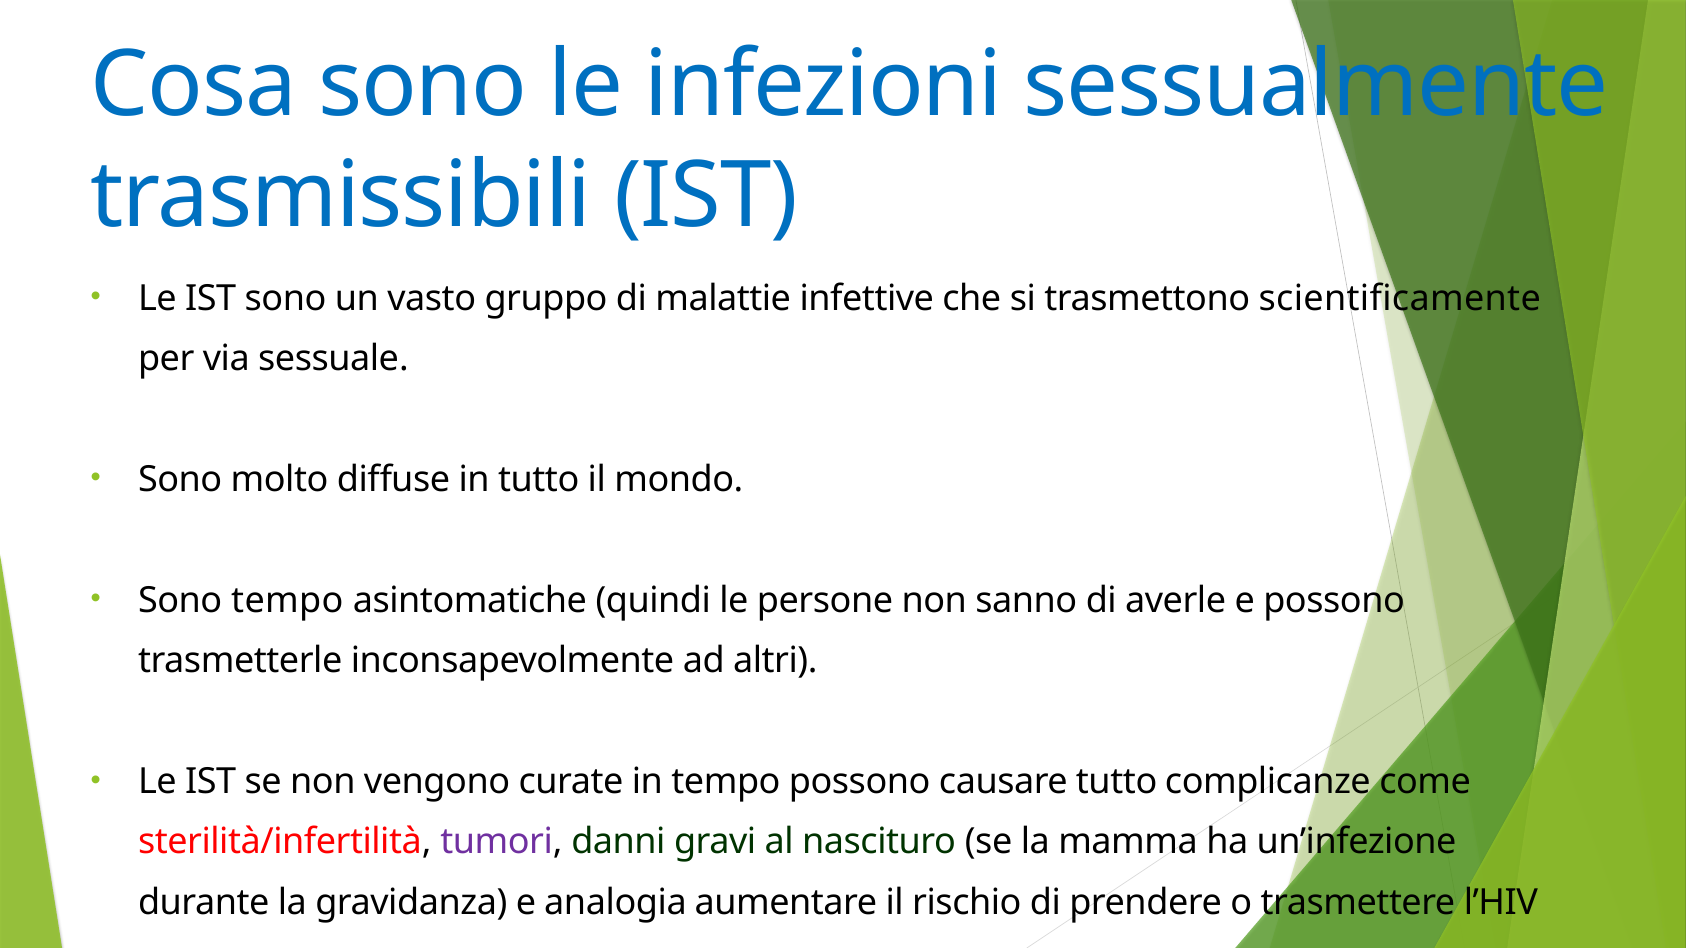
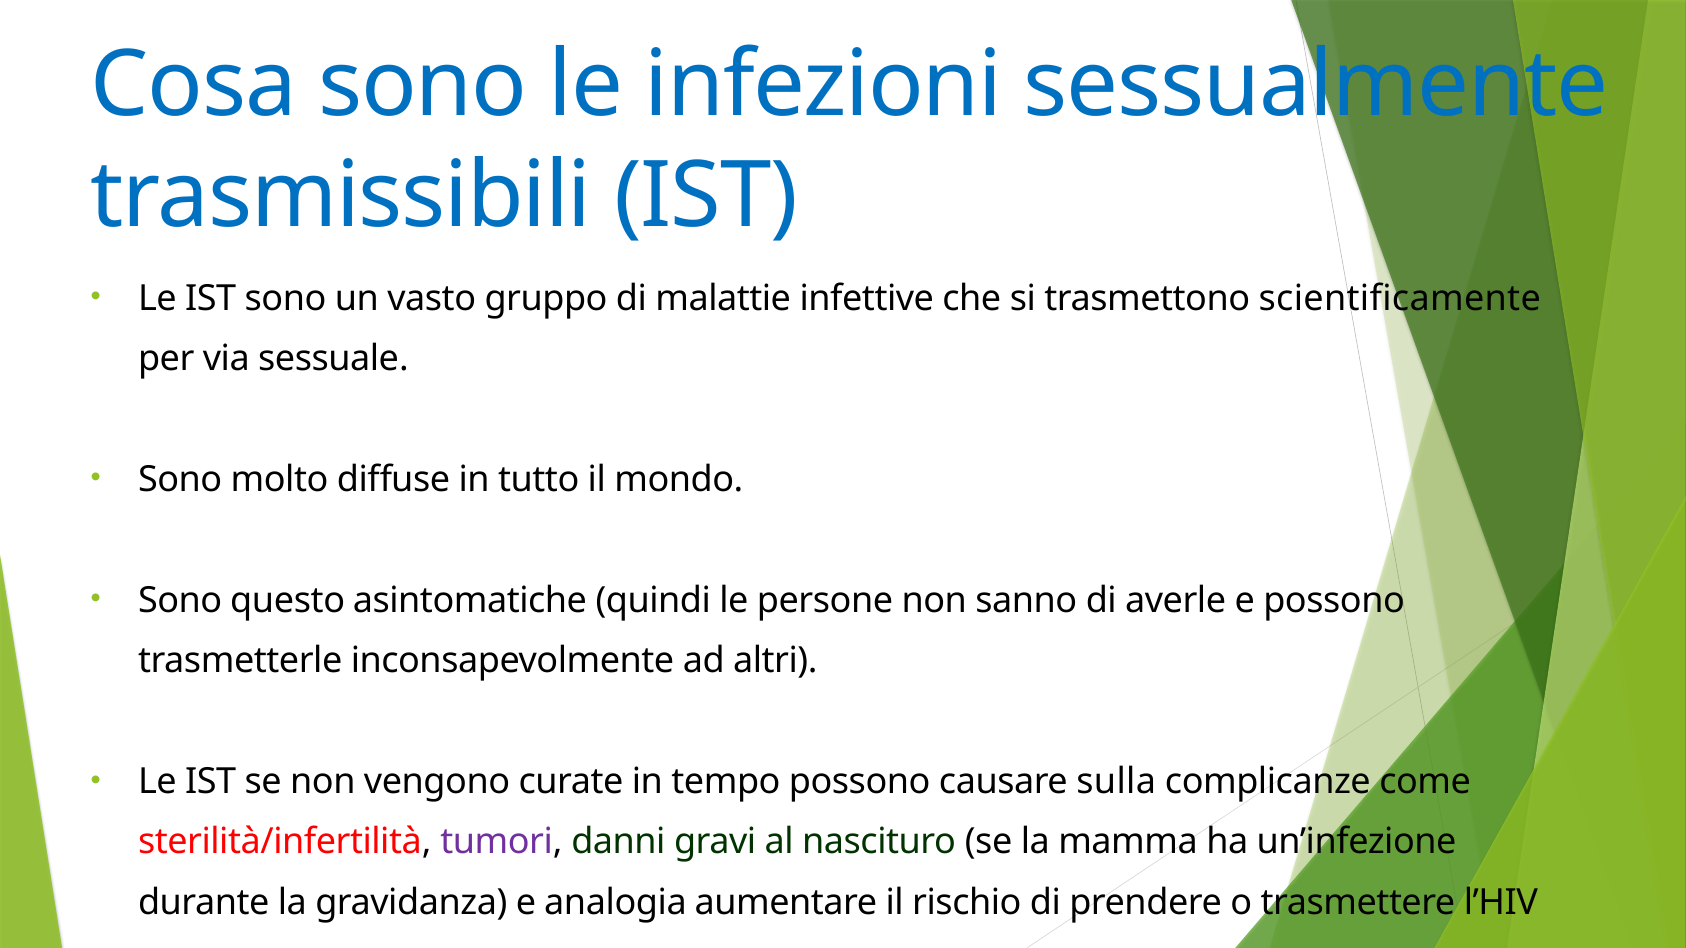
Sono tempo: tempo -> questo (288, 601)
causare tutto: tutto -> sulla (1116, 782)
